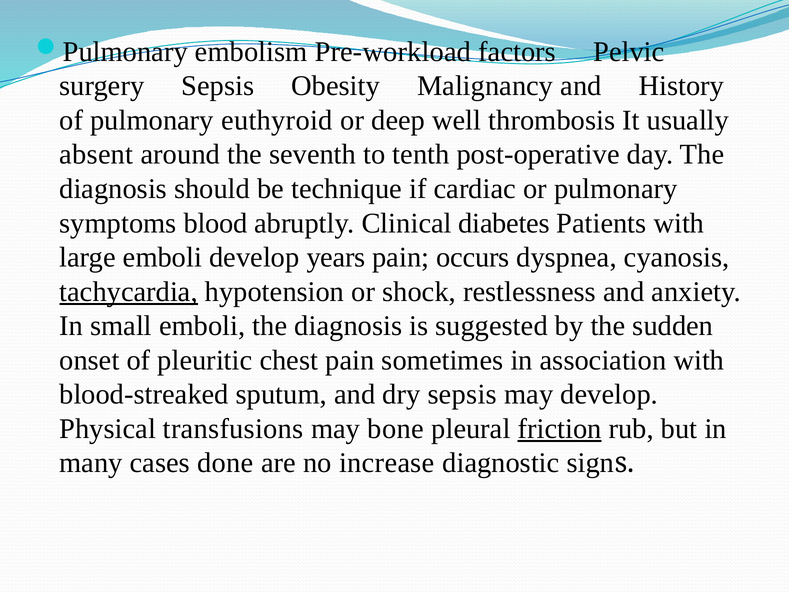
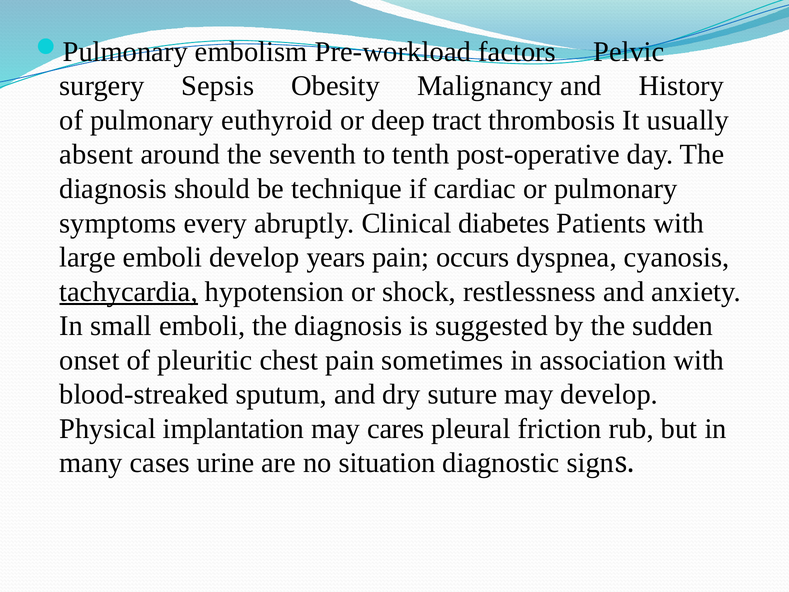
well: well -> tract (457, 120)
blood: blood -> every (215, 223)
dry sepsis: sepsis -> suture (462, 394)
transfusions: transfusions -> implantation (234, 429)
bone: bone -> cares (396, 429)
friction underline: present -> none (560, 429)
done: done -> urine (226, 463)
increase: increase -> situation (387, 463)
